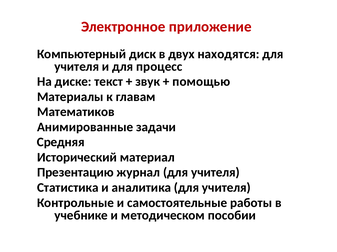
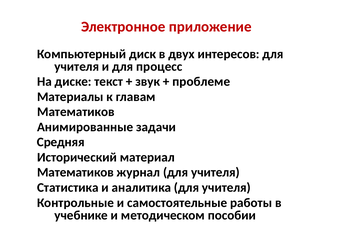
находятся: находятся -> интересов (229, 54)
помощью: помощью -> проблеме (201, 82)
Презентацию: Презентацию -> Математиков (75, 173)
